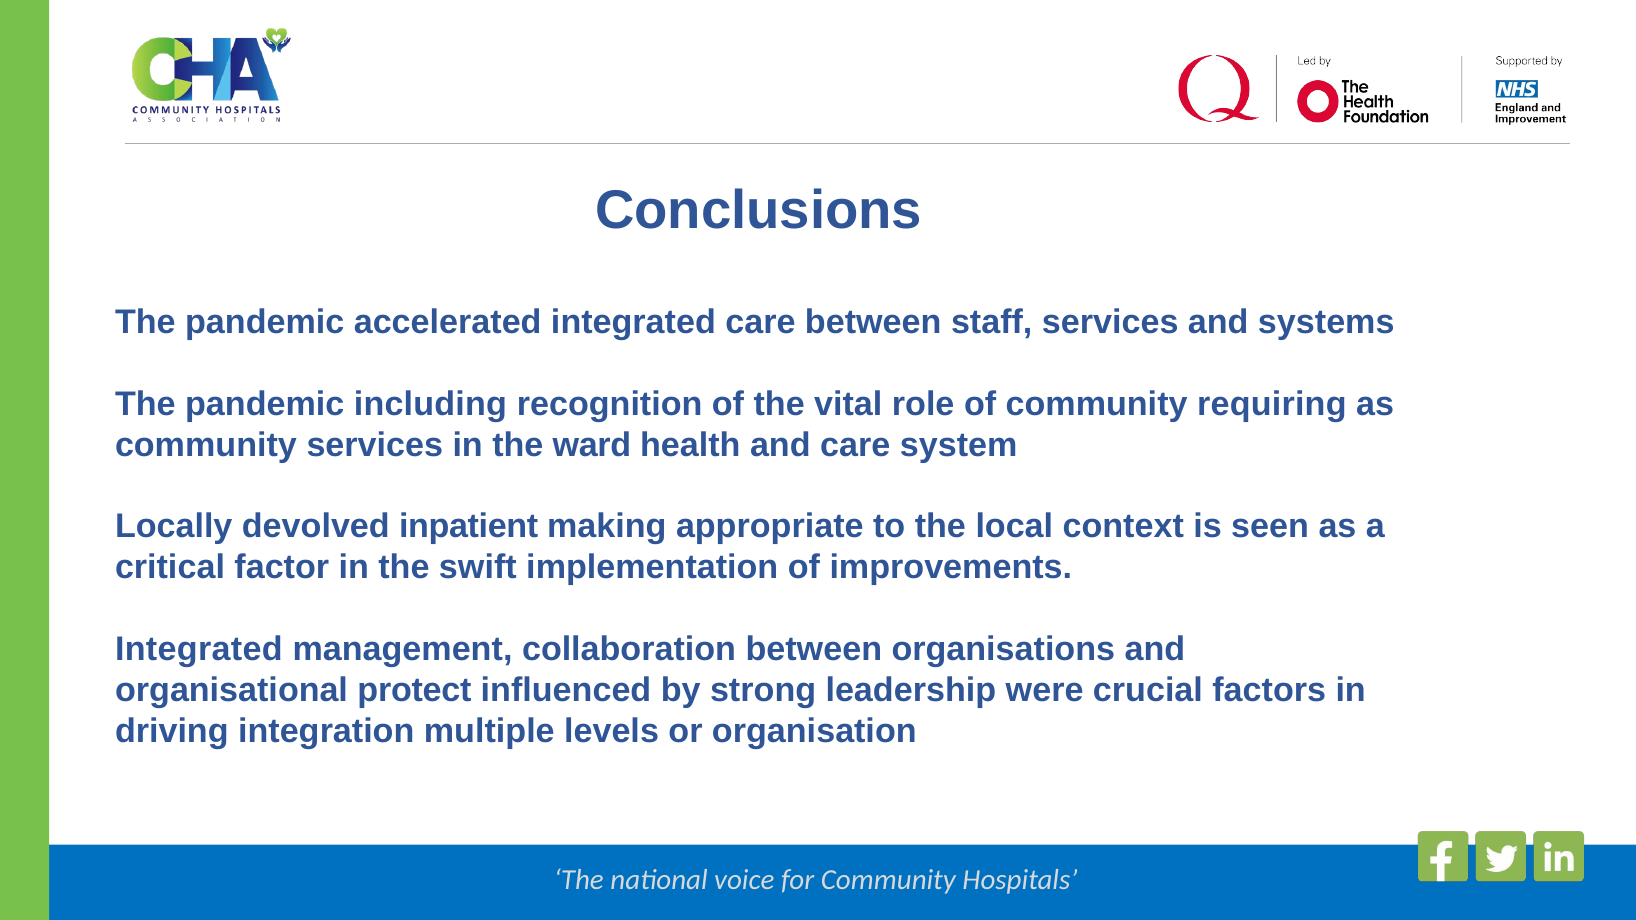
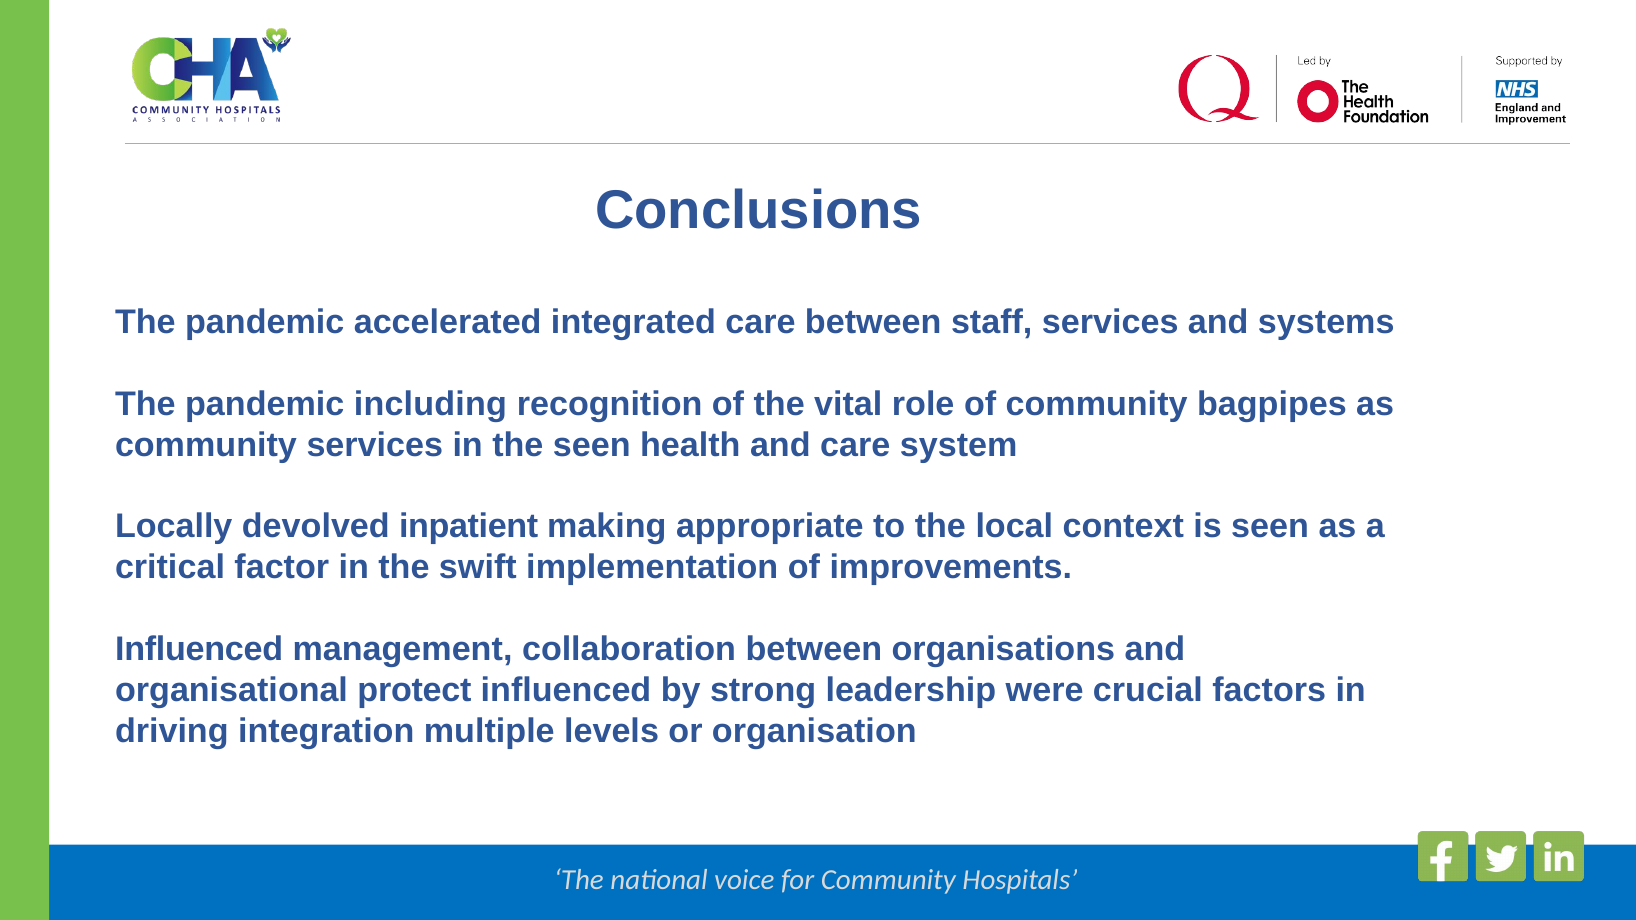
requiring: requiring -> bagpipes (1272, 404)
the ward: ward -> seen (592, 445)
Integrated: Integrated -> Influenced (199, 649)
